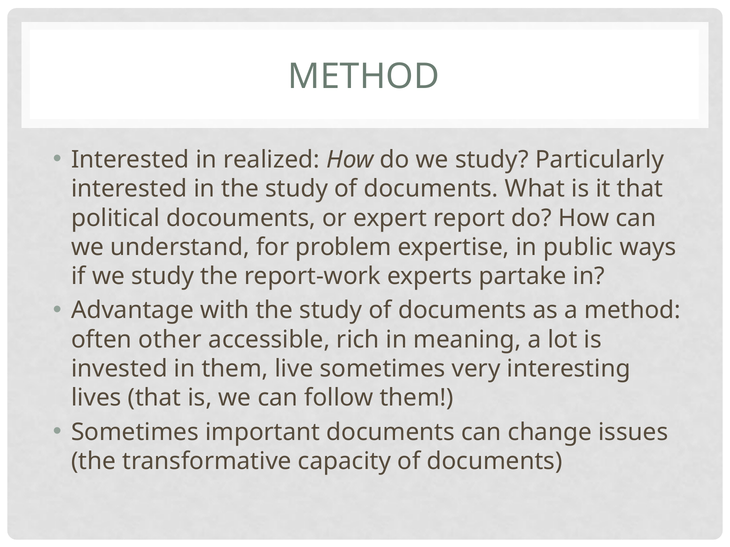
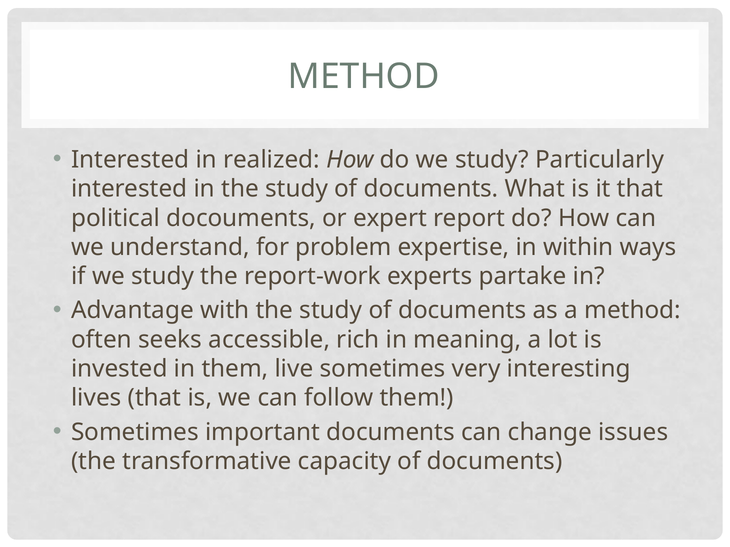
public: public -> within (578, 247)
other: other -> seeks (170, 340)
